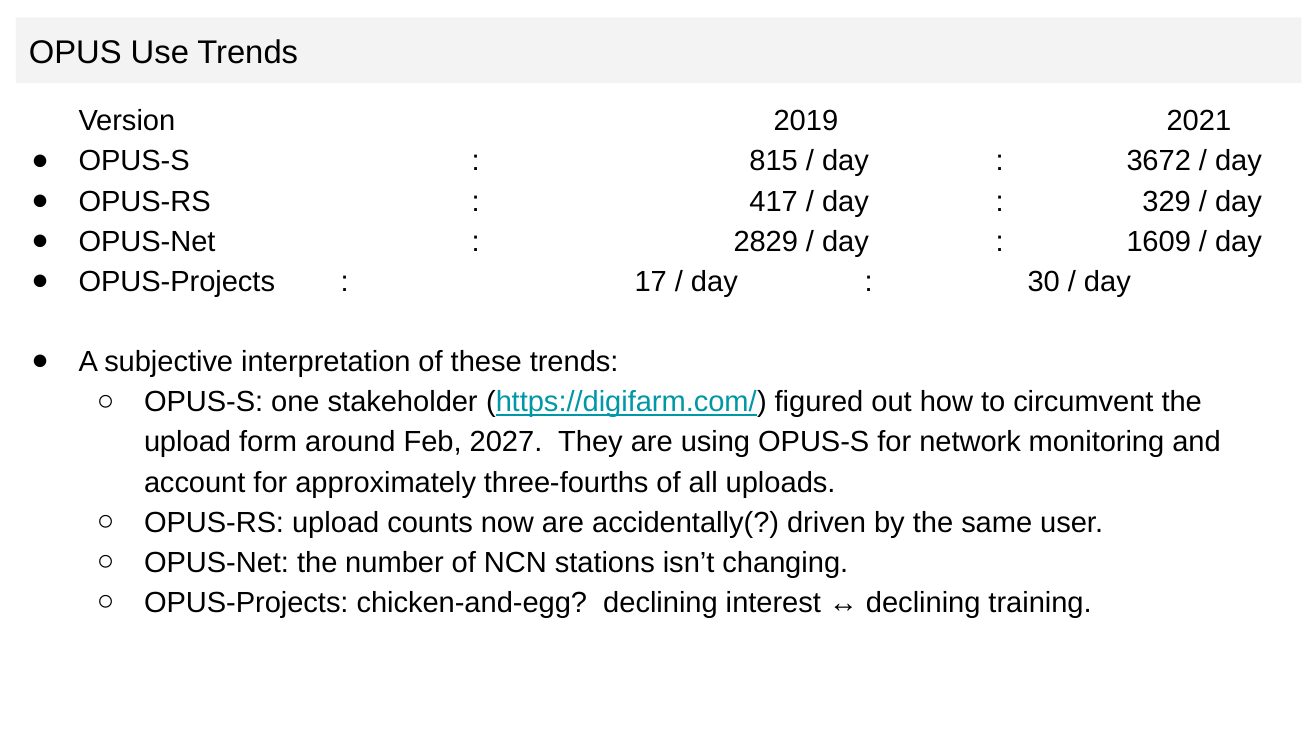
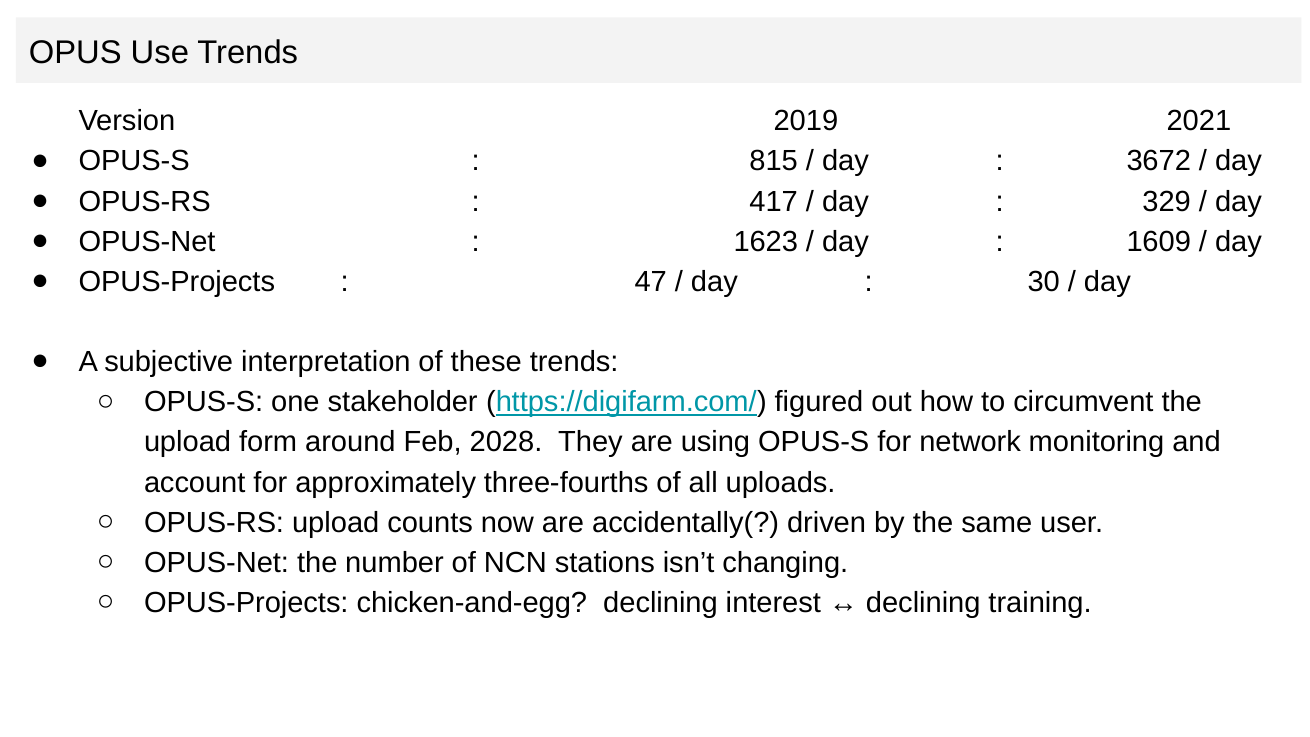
2829: 2829 -> 1623 (766, 242)
17: 17 -> 47 (651, 282)
2027: 2027 -> 2028 (506, 442)
